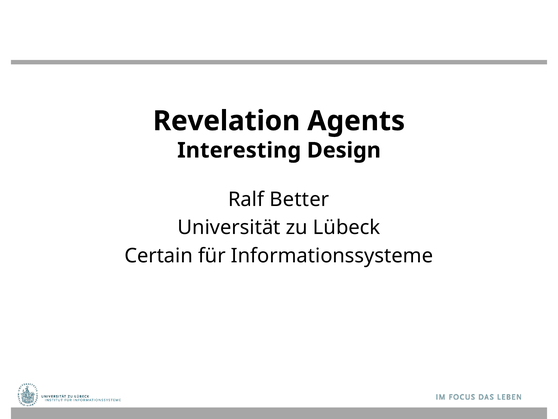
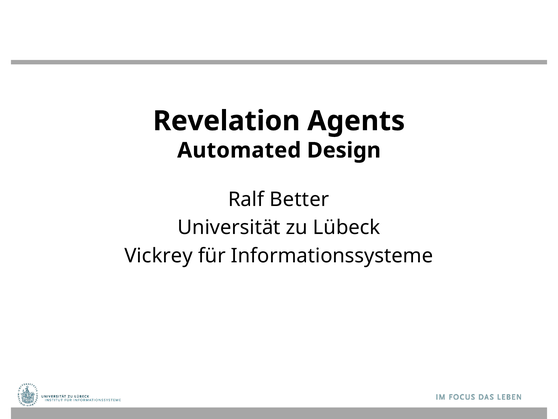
Interesting: Interesting -> Automated (239, 150)
Certain: Certain -> Vickrey (159, 256)
